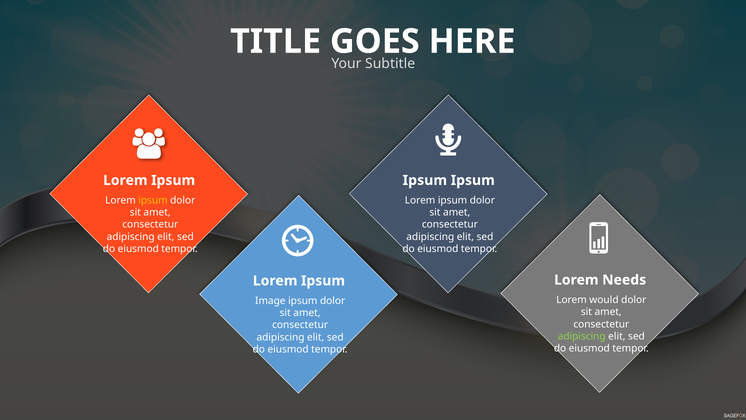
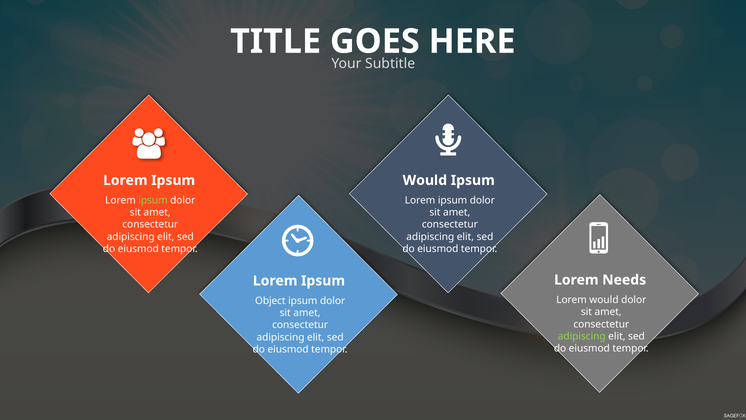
Ipsum: Ipsum -> Would (425, 180)
ipsum colour: yellow -> light green (153, 200)
Image: Image -> Object (270, 301)
